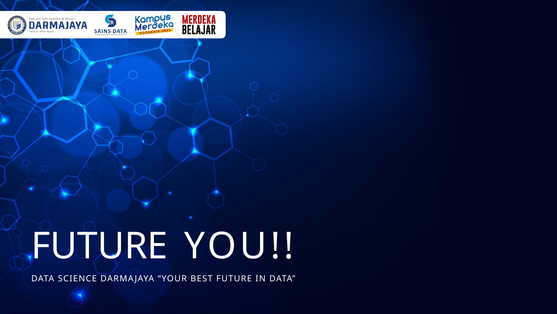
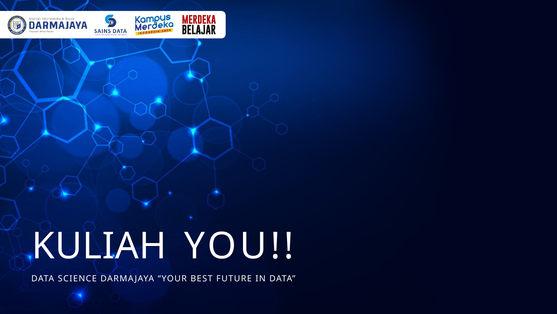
FUTURE: FUTURE -> KULIAH (99, 246)
